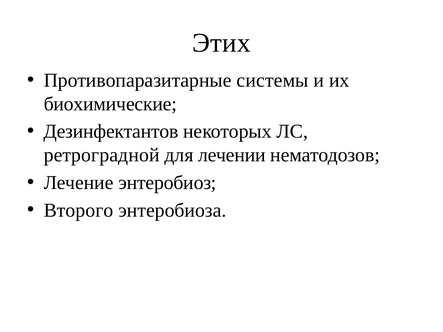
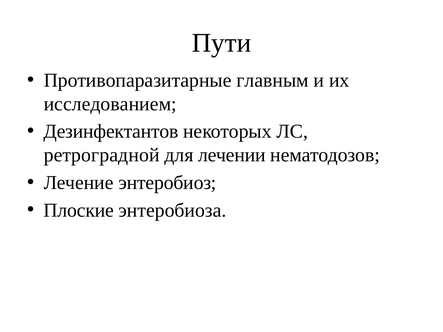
Этих: Этих -> Пути (221, 43)
системы: системы -> главным (273, 80)
биохимические: биохимические -> исследованием (110, 104)
Второго: Второго -> Плоские (79, 210)
